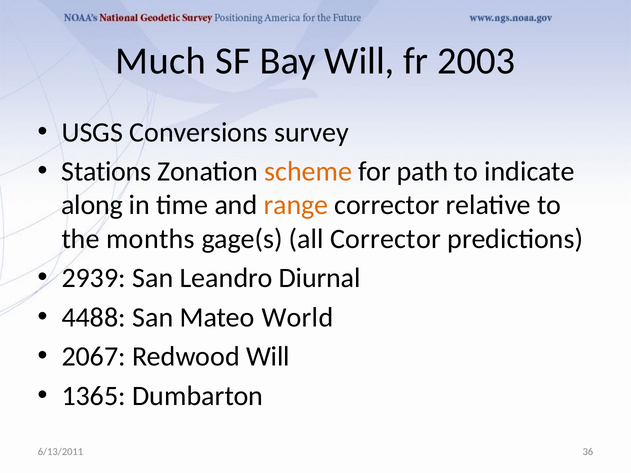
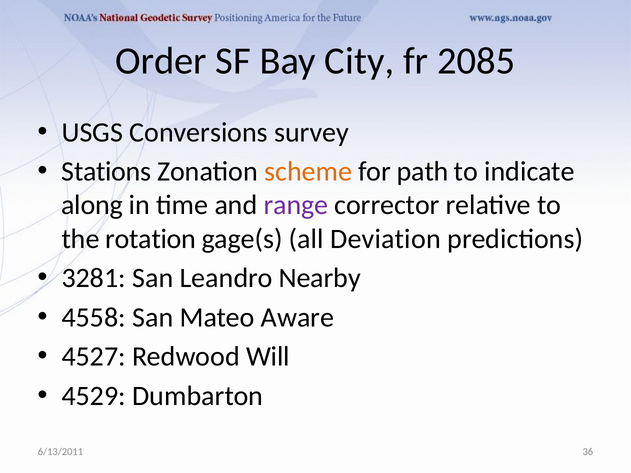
Much: Much -> Order (161, 61)
Bay Will: Will -> City (359, 61)
2003: 2003 -> 2085 (476, 61)
range colour: orange -> purple (296, 205)
months: months -> rotation (151, 239)
all Corrector: Corrector -> Deviation (385, 239)
2939: 2939 -> 3281 (94, 278)
Diurnal: Diurnal -> Nearby (320, 278)
4488: 4488 -> 4558 (94, 318)
World: World -> Aware (298, 318)
2067: 2067 -> 4527 (94, 357)
1365: 1365 -> 4529 (94, 396)
